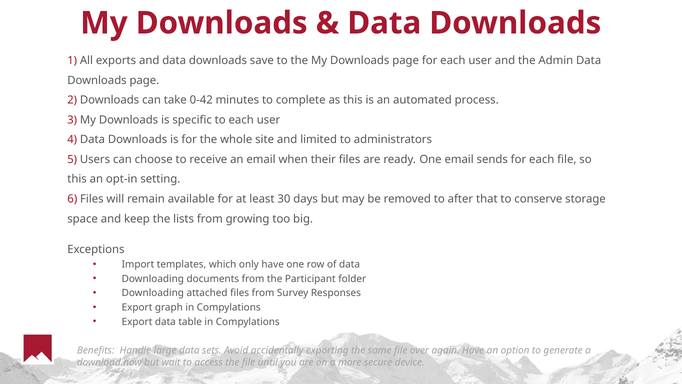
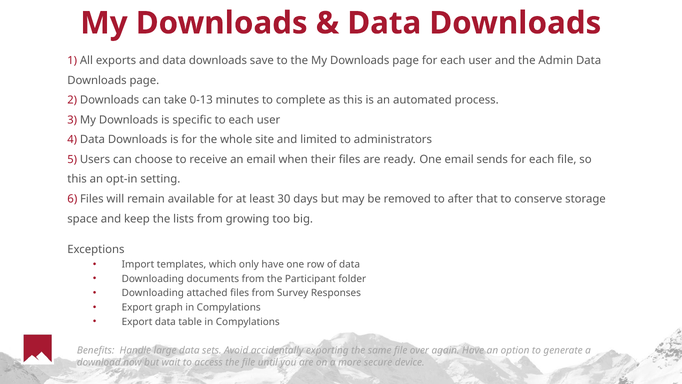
0-42: 0-42 -> 0-13 (201, 100)
